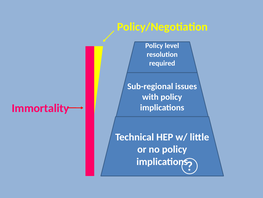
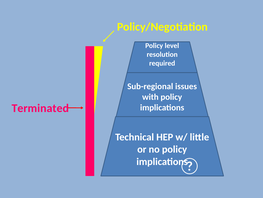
Immortality: Immortality -> Terminated (40, 108)
